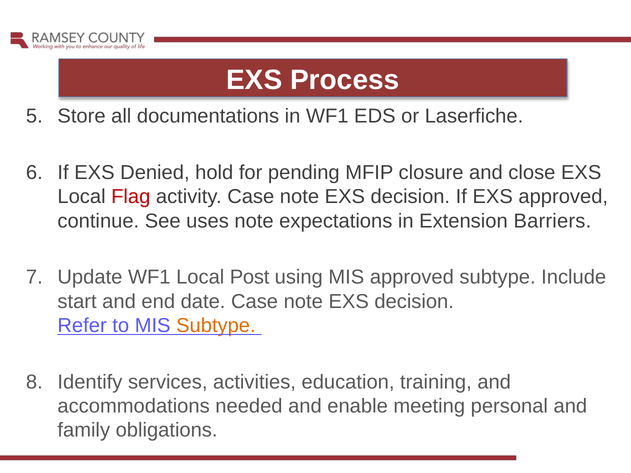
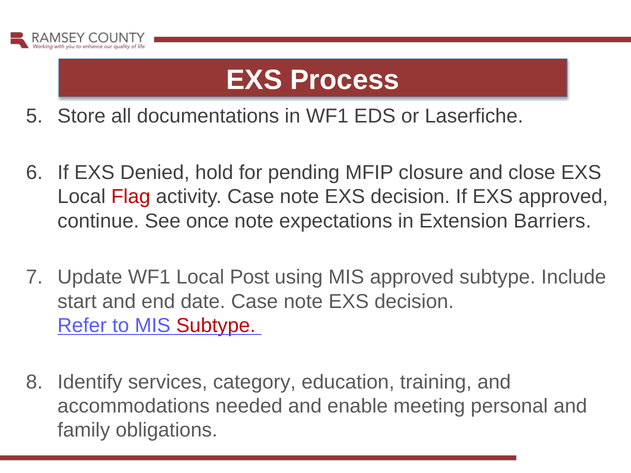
uses: uses -> once (208, 221)
Subtype colour: orange -> red (216, 326)
activities: activities -> category (255, 382)
